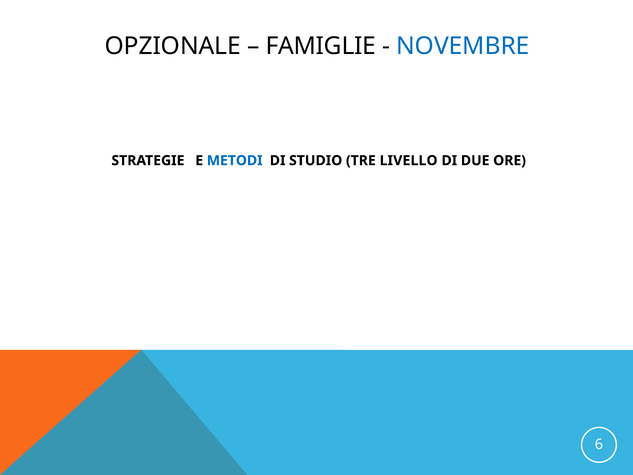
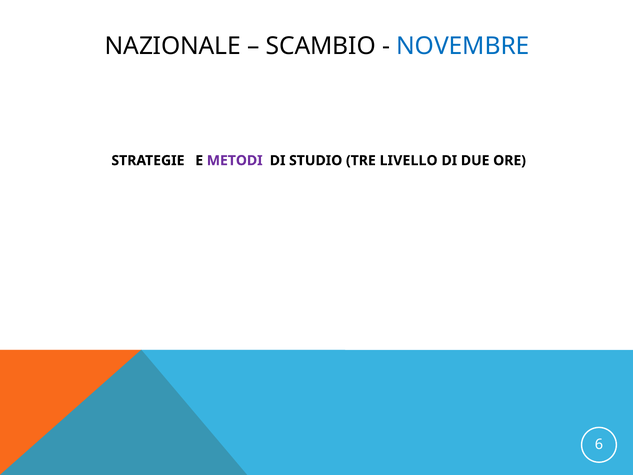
OPZIONALE: OPZIONALE -> NAZIONALE (173, 46)
FAMIGLIE: FAMIGLIE -> SCAMBIO (321, 46)
METODI colour: blue -> purple (235, 160)
